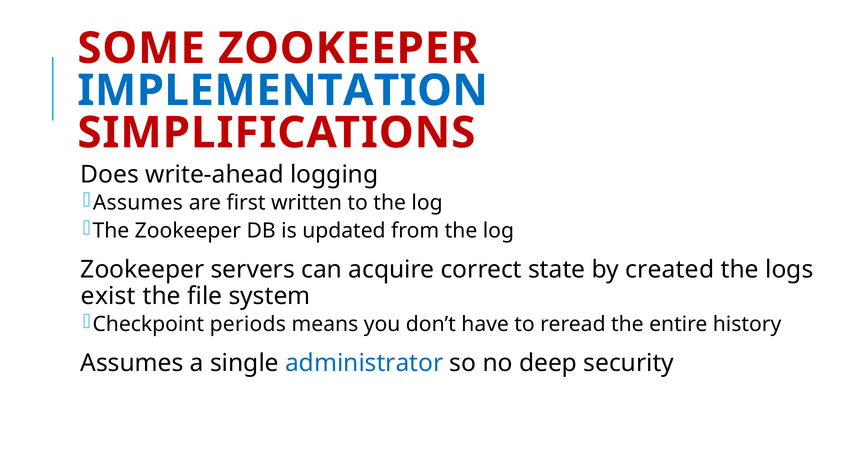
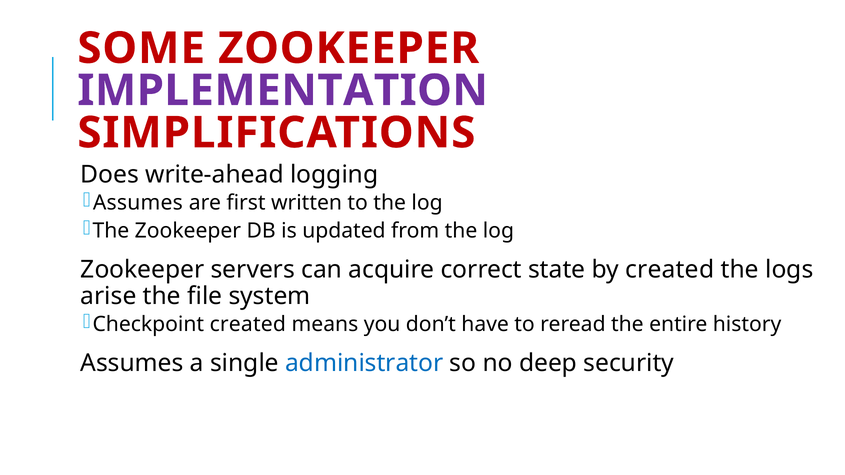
IMPLEMENTATION colour: blue -> purple (283, 91)
exist: exist -> arise (109, 296)
Checkpoint periods: periods -> created (248, 325)
